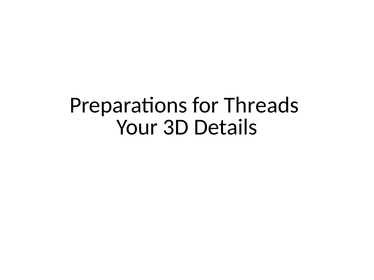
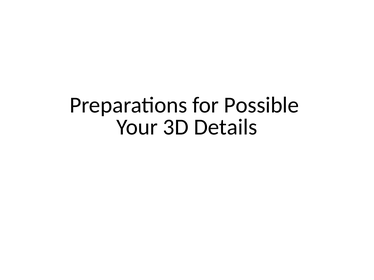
Threads: Threads -> Possible (261, 105)
